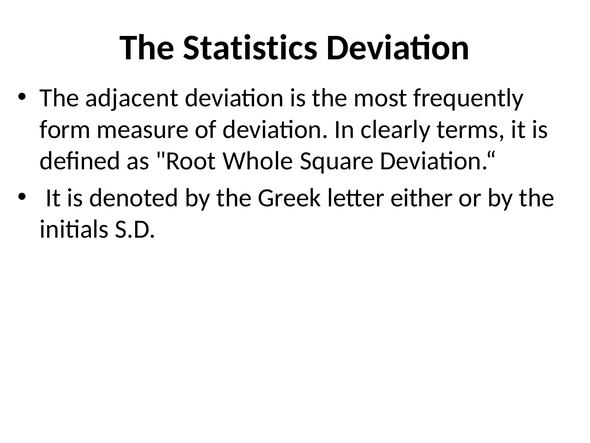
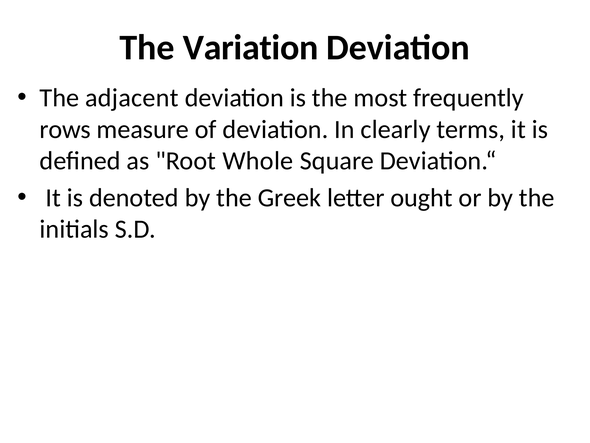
Statistics: Statistics -> Variation (251, 48)
form: form -> rows (65, 129)
either: either -> ought (422, 197)
